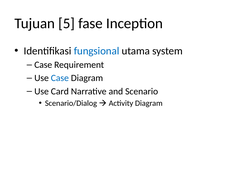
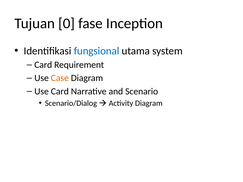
5: 5 -> 0 (67, 24)
Case: Case -> Card (43, 65)
Case colour: blue -> orange (60, 78)
